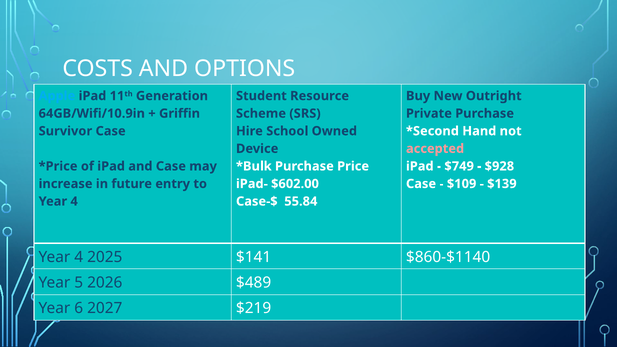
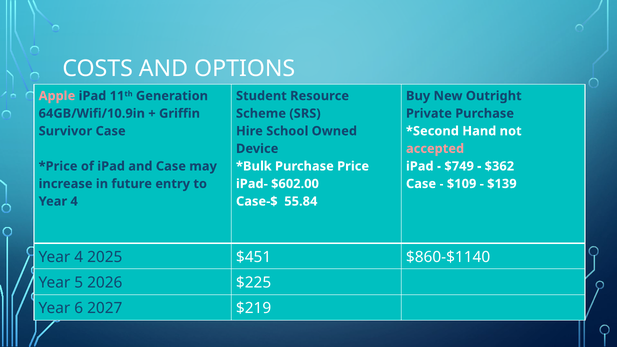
Apple colour: light blue -> pink (57, 96)
$928: $928 -> $362 (499, 166)
$141: $141 -> $451 (254, 257)
$489: $489 -> $225 (254, 283)
